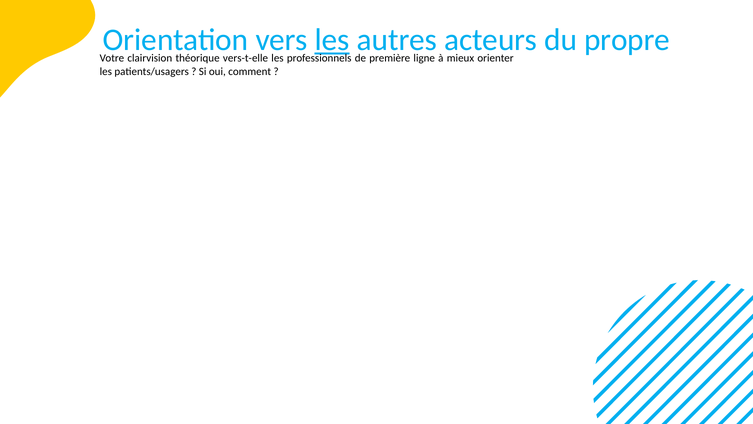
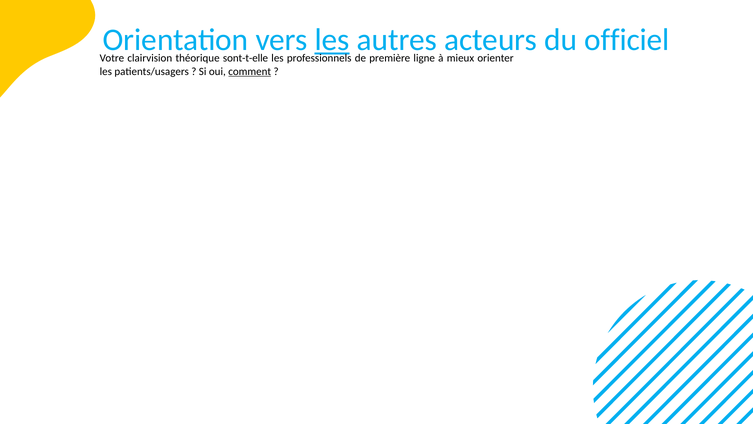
propre: propre -> officiel (627, 40)
vers-t-elle: vers-t-elle -> sont-t-elle (246, 58)
comment underline: none -> present (250, 71)
